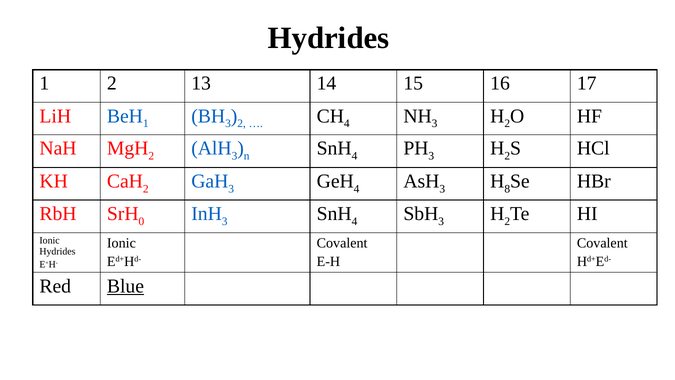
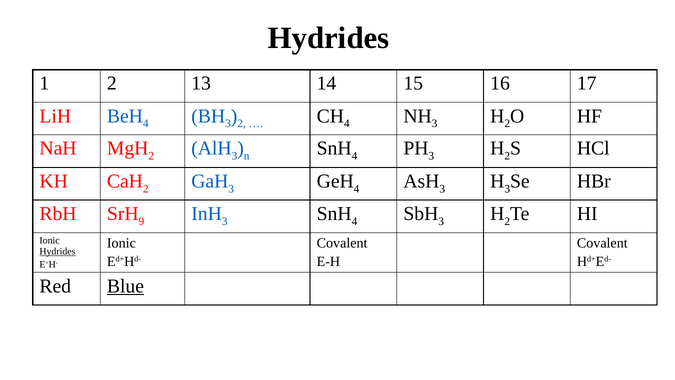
1: 1 -> 4 (146, 124)
8: 8 -> 3 (507, 189)
0: 0 -> 9 (141, 221)
Hydrides underline: none -> present (58, 251)
